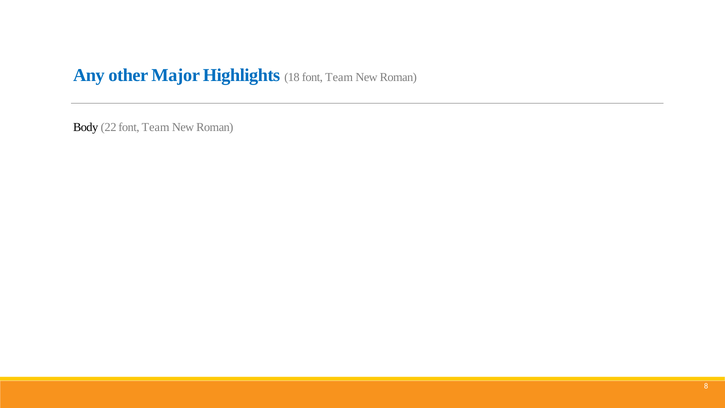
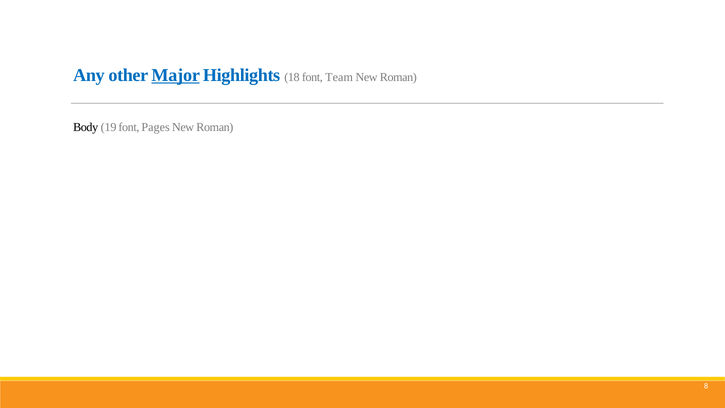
Major underline: none -> present (176, 75)
22: 22 -> 19 (109, 127)
Team: Team -> Pages (156, 127)
